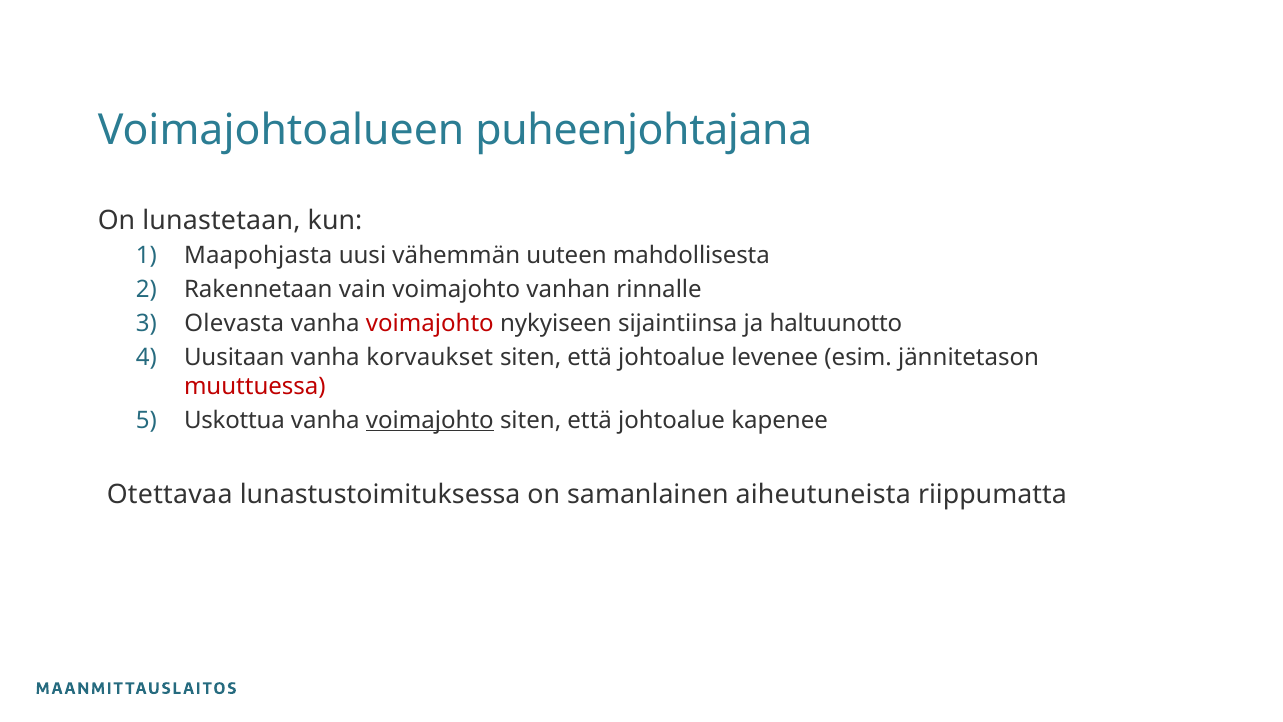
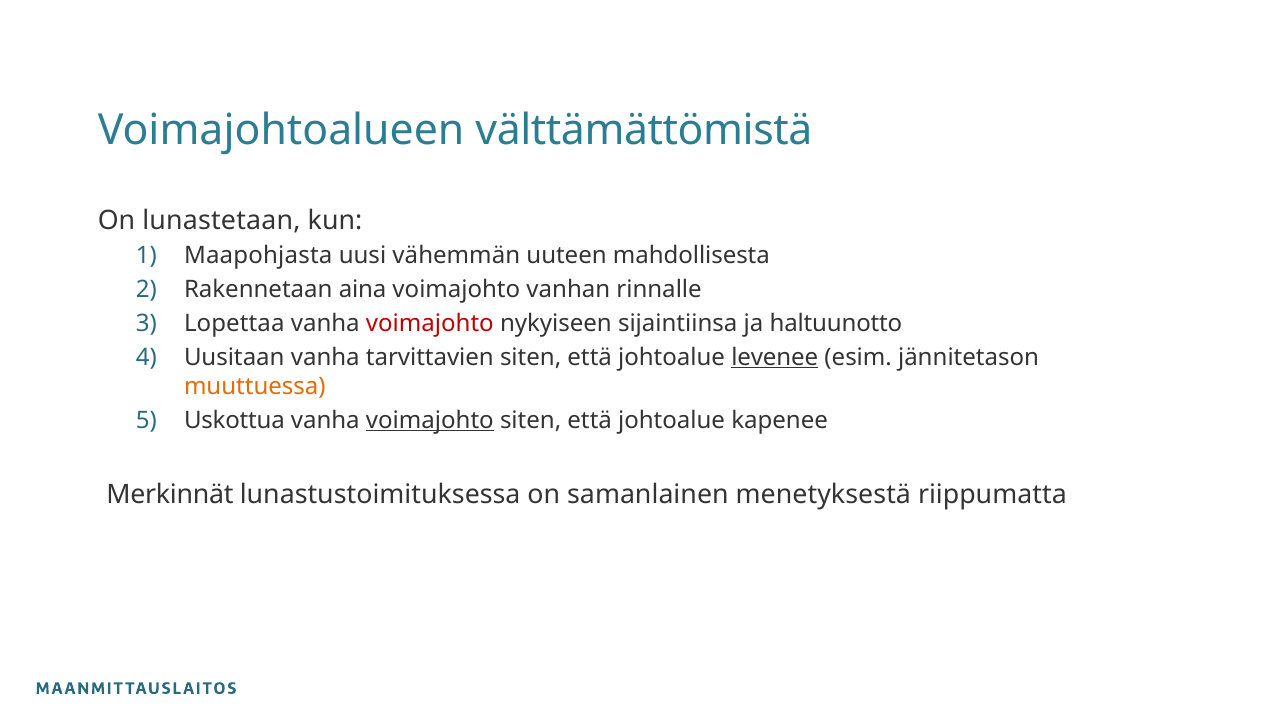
puheenjohtajana: puheenjohtajana -> välttämättömistä (644, 130)
vain: vain -> aina (363, 289)
Olevasta: Olevasta -> Lopettaa (234, 323)
korvaukset: korvaukset -> tarvittavien (430, 357)
levenee underline: none -> present (775, 357)
muuttuessa colour: red -> orange (255, 386)
Otettavaa: Otettavaa -> Merkinnät (170, 495)
aiheutuneista: aiheutuneista -> menetyksestä (823, 495)
